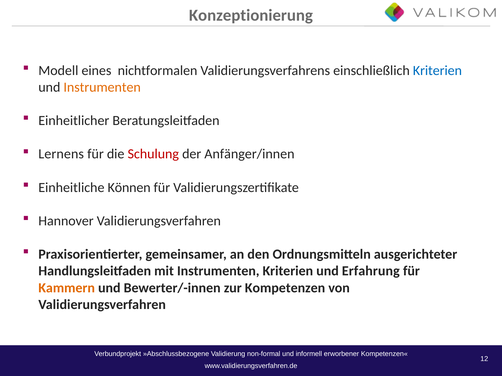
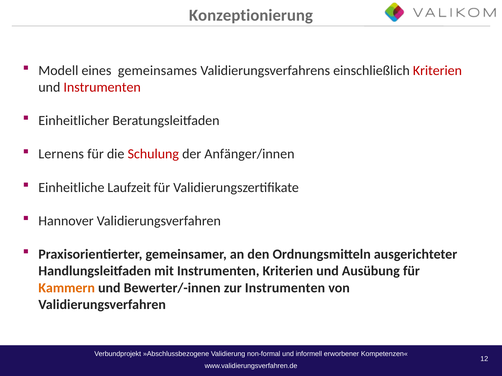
nichtformalen: nichtformalen -> gemeinsames (157, 71)
Kriterien colour: blue -> red (437, 71)
Instrumenten colour: orange -> red (102, 87)
Können: Können -> Laufzeit (129, 188)
Erfahrung: Erfahrung -> Ausübung (371, 271)
zur Kompetenzen: Kompetenzen -> Instrumenten (285, 288)
